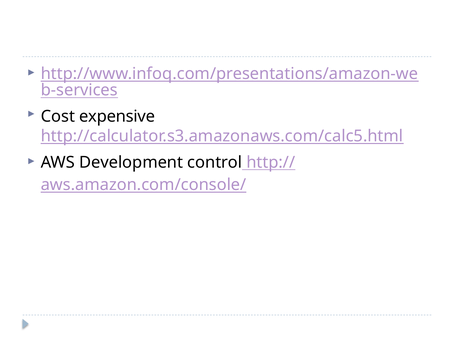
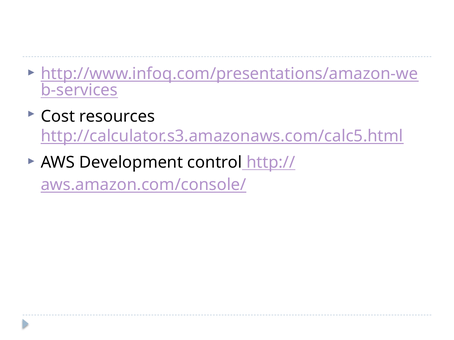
expensive: expensive -> resources (117, 117)
